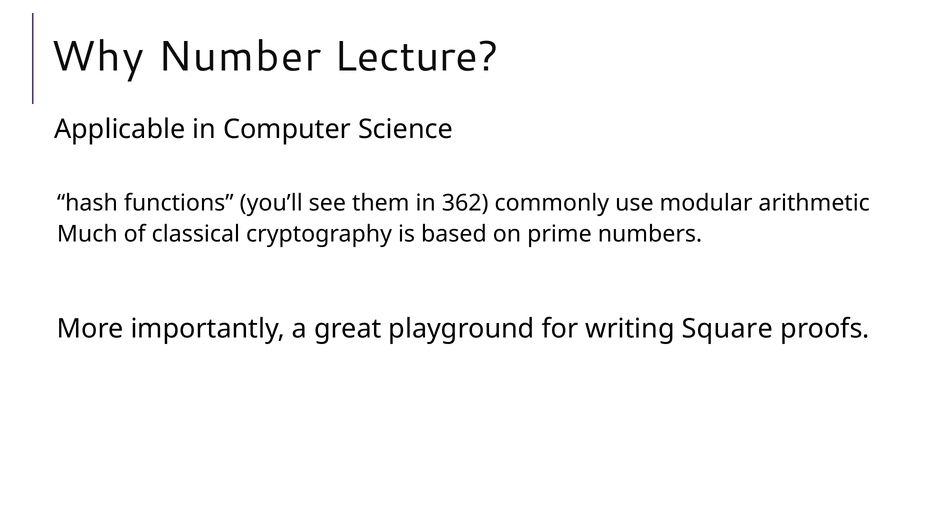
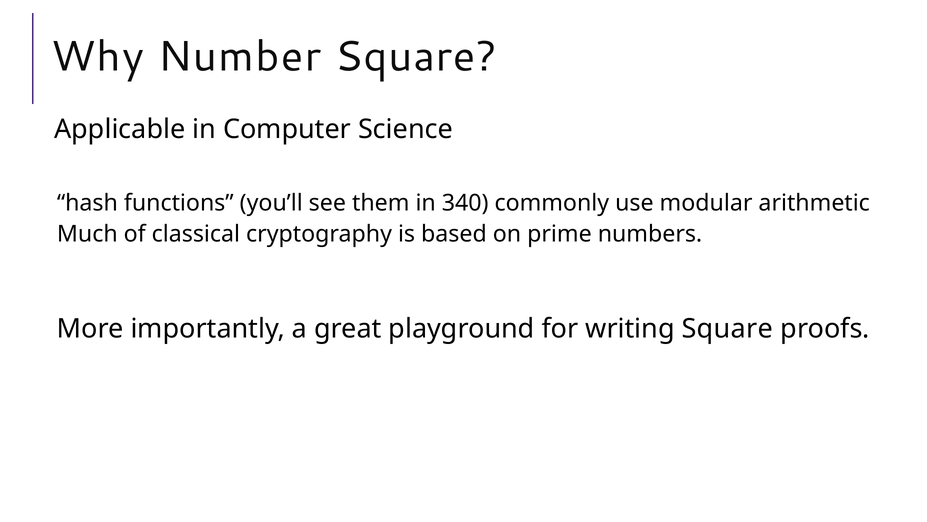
Number Lecture: Lecture -> Square (416, 57)
362: 362 -> 340 (465, 203)
